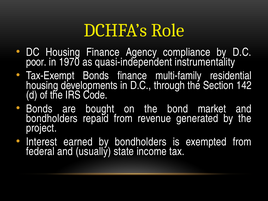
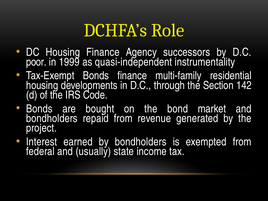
compliance: compliance -> successors (187, 52)
1970: 1970 -> 1999 (69, 62)
